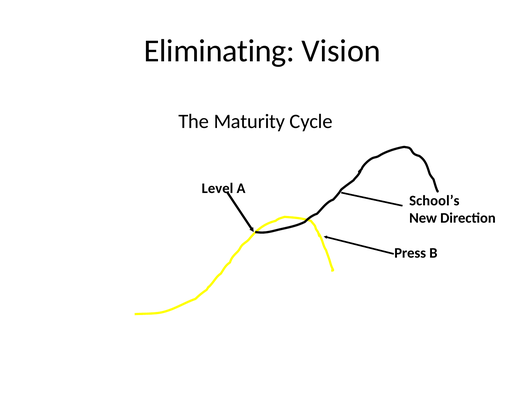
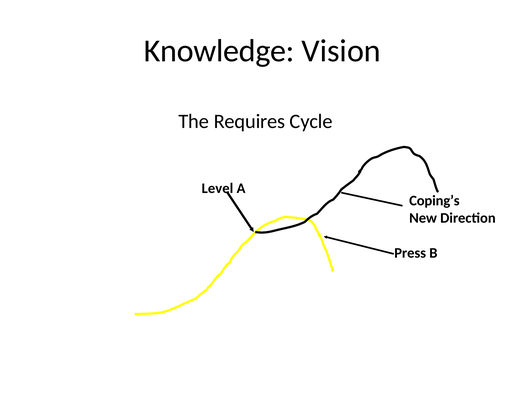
Eliminating: Eliminating -> Knowledge (219, 51)
Maturity: Maturity -> Requires (249, 121)
School’s: School’s -> Coping’s (434, 200)
